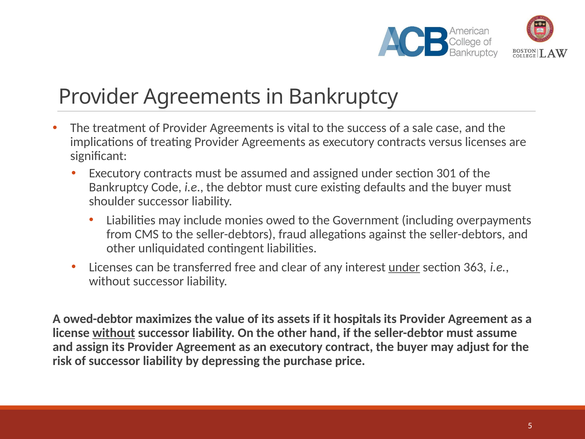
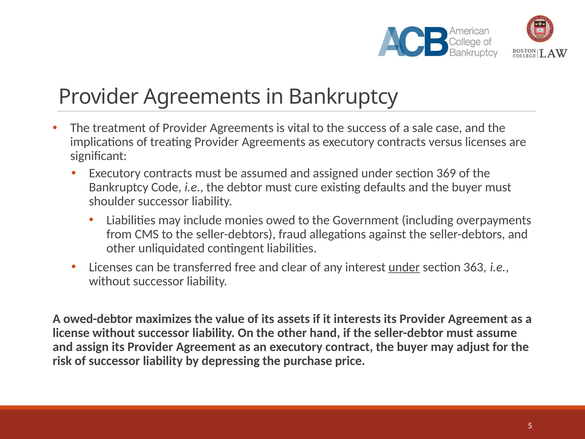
301: 301 -> 369 (446, 173)
hospitals: hospitals -> interests (357, 319)
without underline: present -> none (114, 333)
